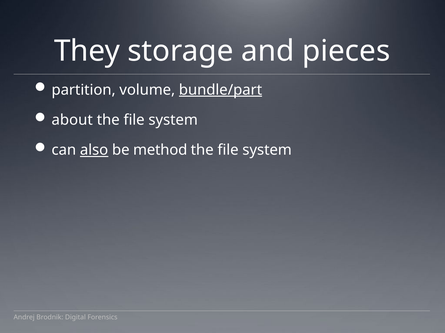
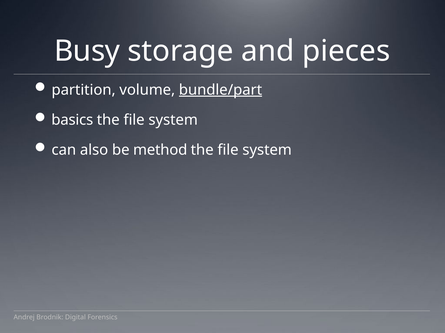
They: They -> Busy (87, 51)
about: about -> basics (72, 120)
also underline: present -> none (94, 150)
